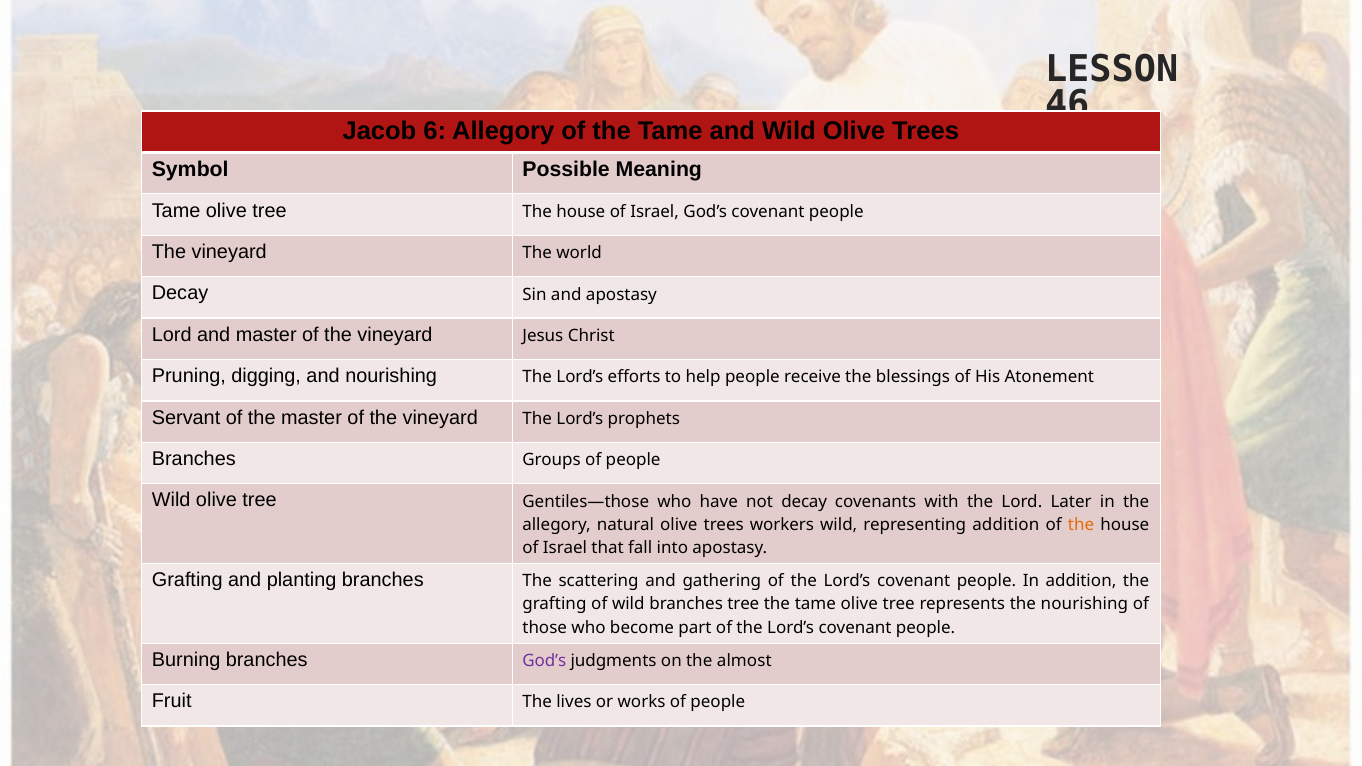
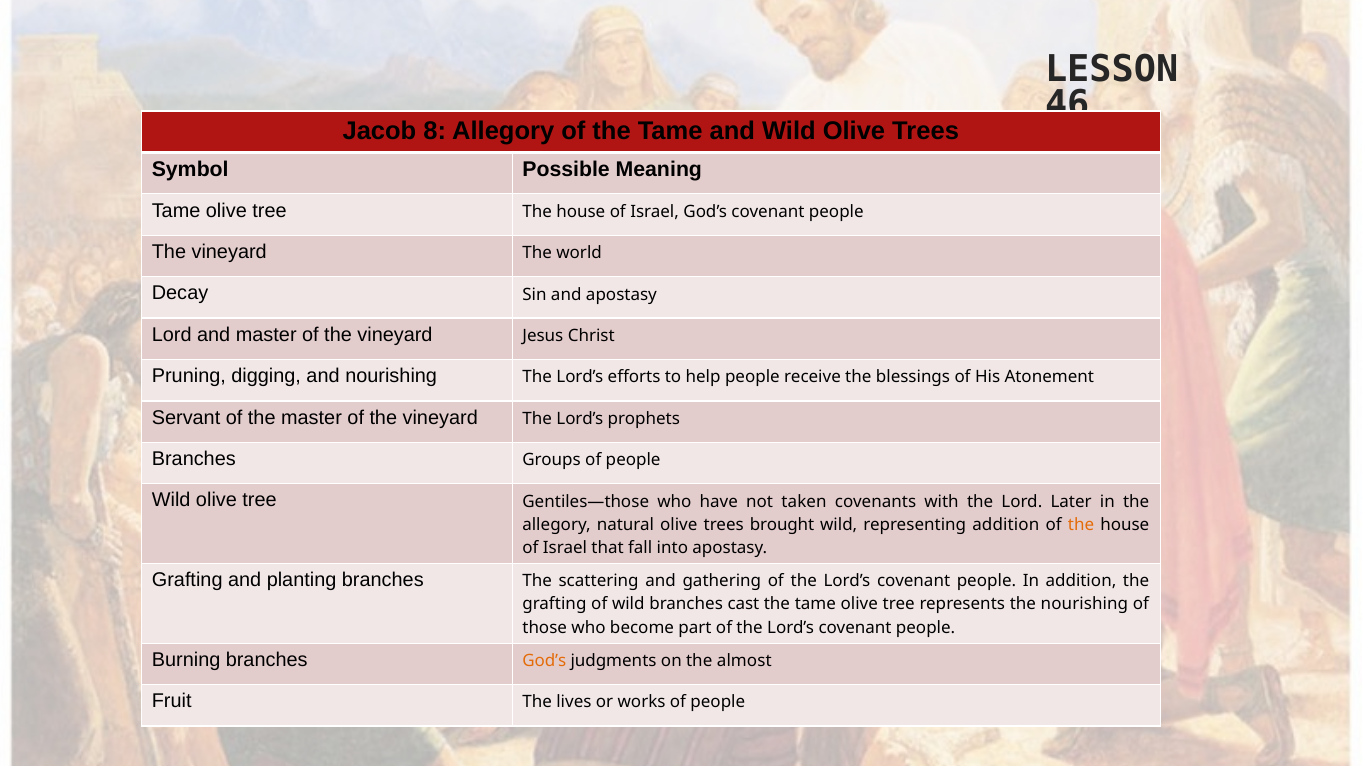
6: 6 -> 8 (435, 131)
not decay: decay -> taken (804, 502)
workers: workers -> brought (782, 525)
branches tree: tree -> cast (743, 604)
God’s colour: purple -> orange (544, 661)
